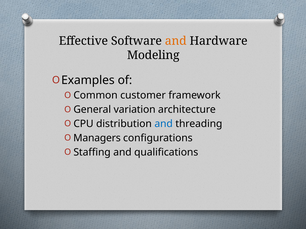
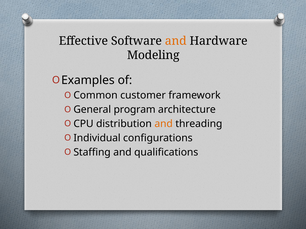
variation: variation -> program (135, 110)
and colour: blue -> orange (164, 124)
Managers: Managers -> Individual (97, 138)
